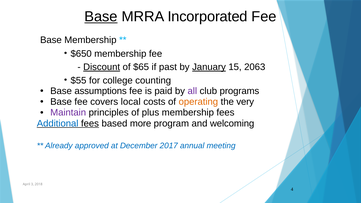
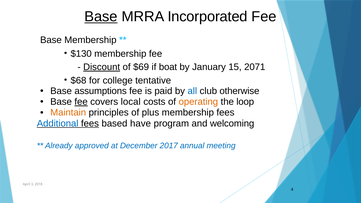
$650: $650 -> $130 (81, 54)
$65: $65 -> $69 (141, 67)
past: past -> boat (168, 67)
January underline: present -> none (209, 67)
2063: 2063 -> 2071 (255, 67)
$55: $55 -> $68 (78, 80)
counting: counting -> tentative (153, 80)
all colour: purple -> blue (192, 91)
programs: programs -> otherwise (239, 91)
fee underline: none -> present (81, 102)
very: very -> loop (245, 102)
Maintain colour: purple -> orange (68, 113)
more: more -> have (141, 123)
